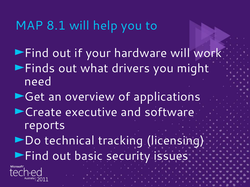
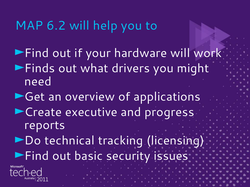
8.1: 8.1 -> 6.2 (56, 26)
software: software -> progress (169, 112)
